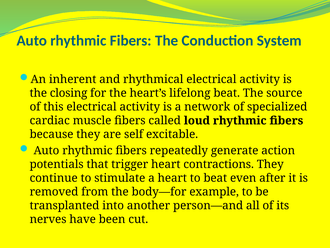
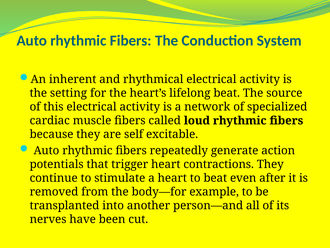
closing: closing -> setting (69, 93)
